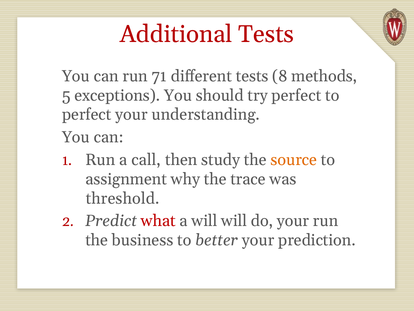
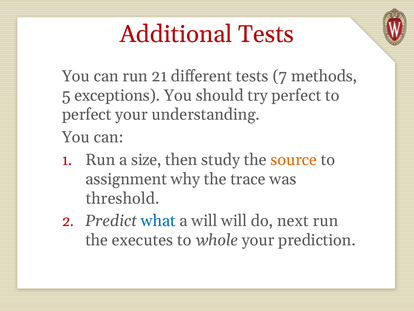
71: 71 -> 21 (159, 76)
8: 8 -> 7 (280, 76)
call: call -> size (146, 160)
what colour: red -> blue (158, 221)
do your: your -> next (293, 221)
business: business -> executes (143, 240)
better: better -> whole (217, 240)
